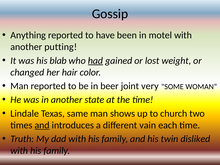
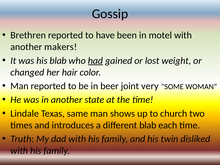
Anything: Anything -> Brethren (28, 35)
putting: putting -> makers (61, 47)
and underline: present -> none (42, 125)
different vain: vain -> blab (148, 125)
